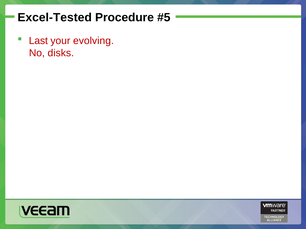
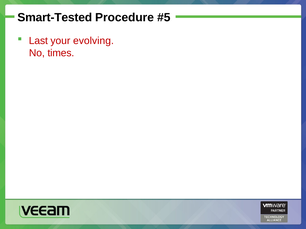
Excel-Tested: Excel-Tested -> Smart-Tested (55, 18)
disks: disks -> times (61, 53)
